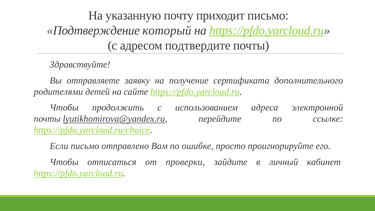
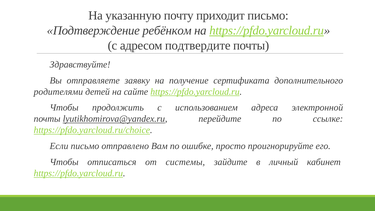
который: который -> ребёнком (167, 30)
проверки: проверки -> системы (185, 162)
